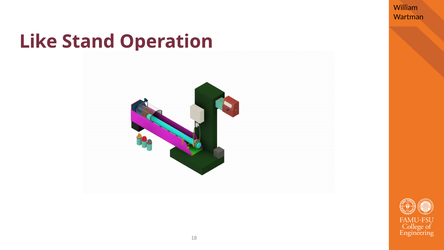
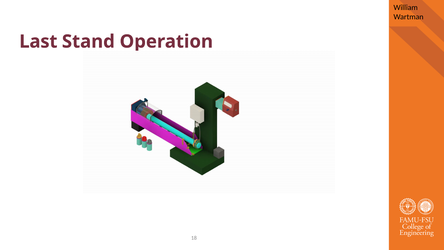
Like: Like -> Last (38, 41)
